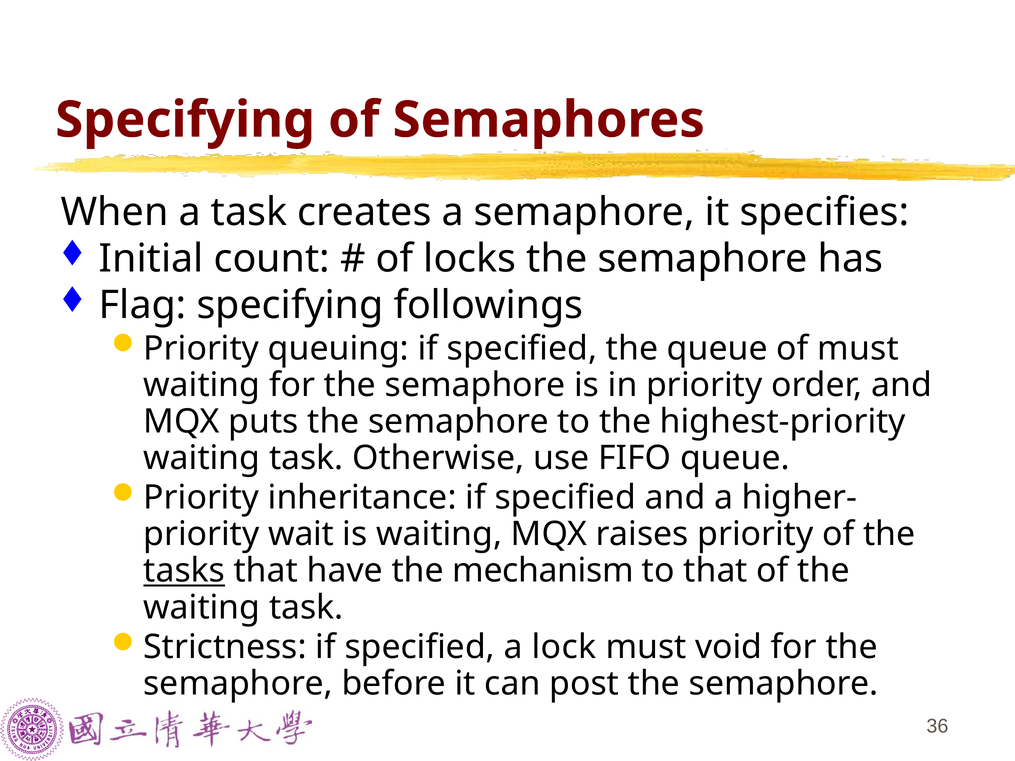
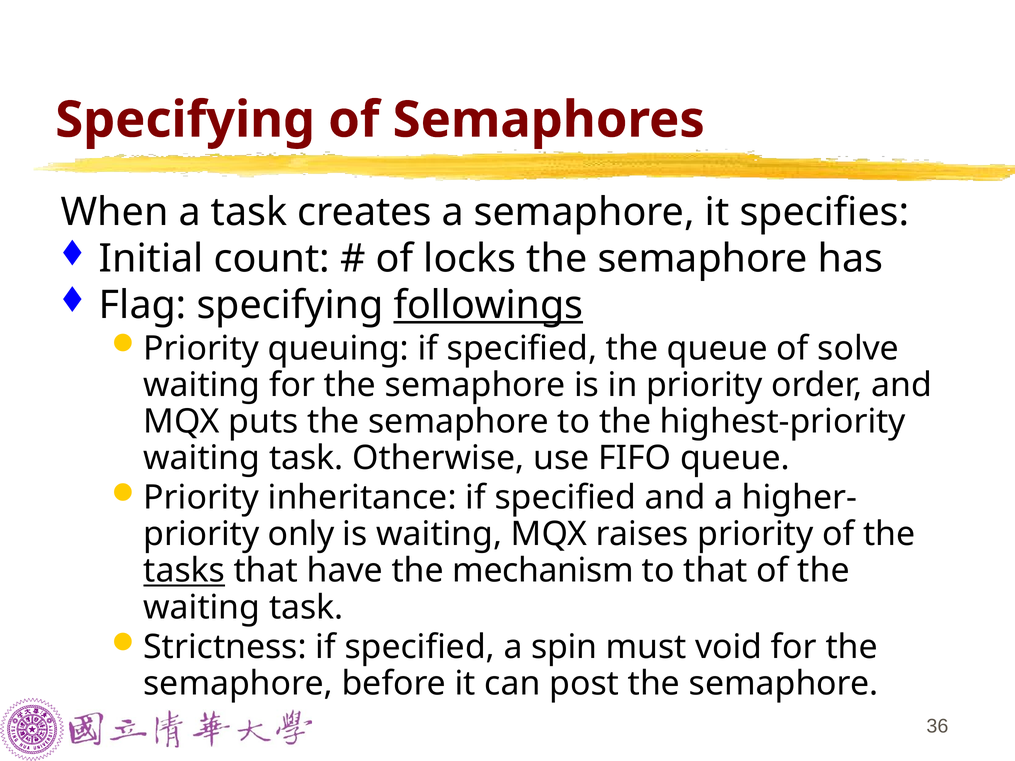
followings underline: none -> present (488, 305)
of must: must -> solve (858, 348)
wait: wait -> only (301, 534)
lock: lock -> spin (564, 647)
